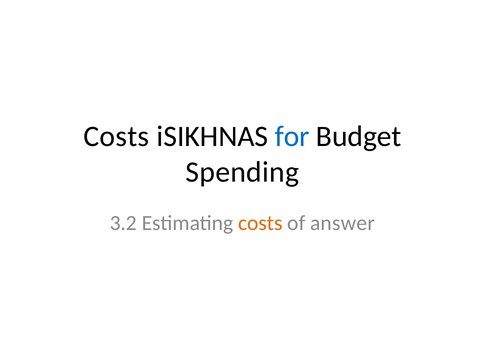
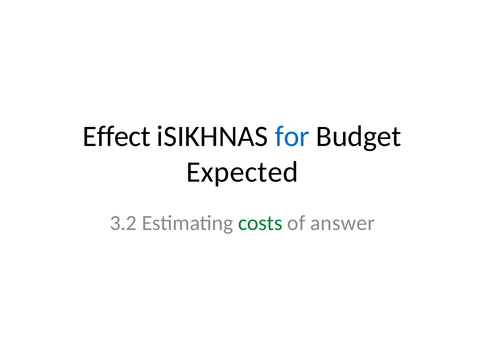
Costs: Costs -> Effect (117, 136)
Spending: Spending -> Expected (242, 172)
costs colour: orange -> green (260, 223)
